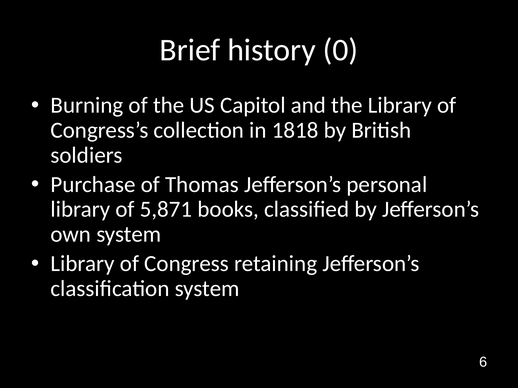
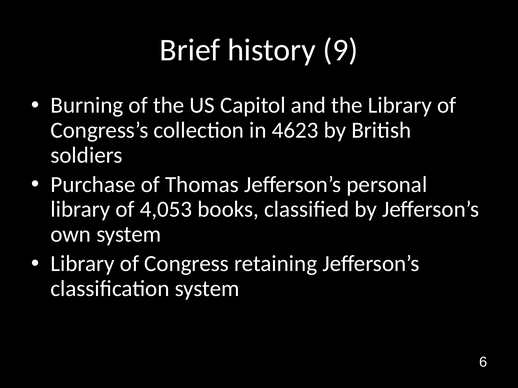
0: 0 -> 9 (341, 50)
1818: 1818 -> 4623 (295, 130)
5,871: 5,871 -> 4,053 (166, 210)
